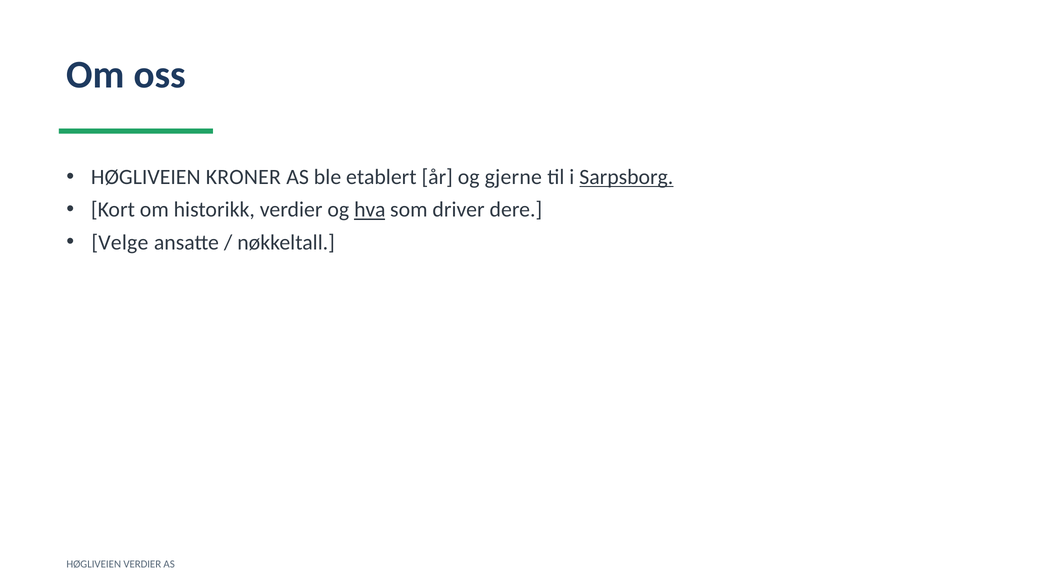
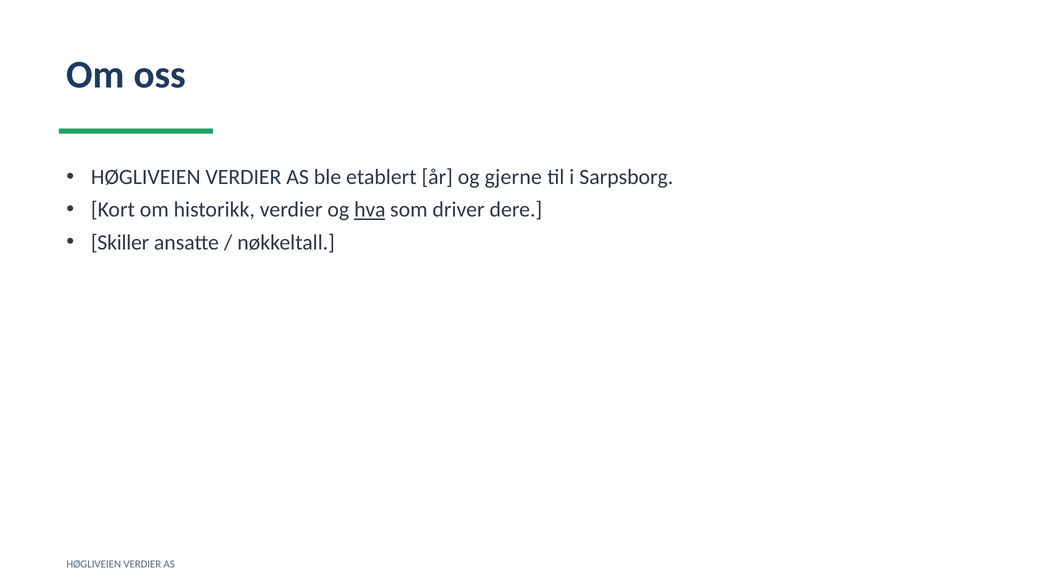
KRONER: KRONER -> VERDIER (243, 177)
Sarpsborg underline: present -> none (626, 177)
Velge: Velge -> Skiller (120, 242)
